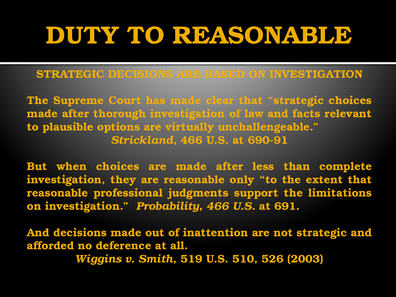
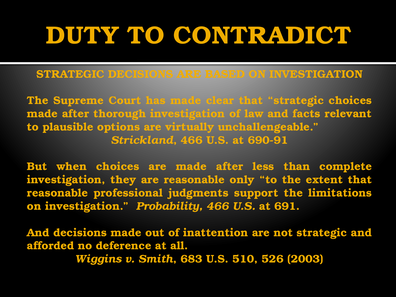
TO REASONABLE: REASONABLE -> CONTRADICT (262, 36)
519: 519 -> 683 (191, 259)
